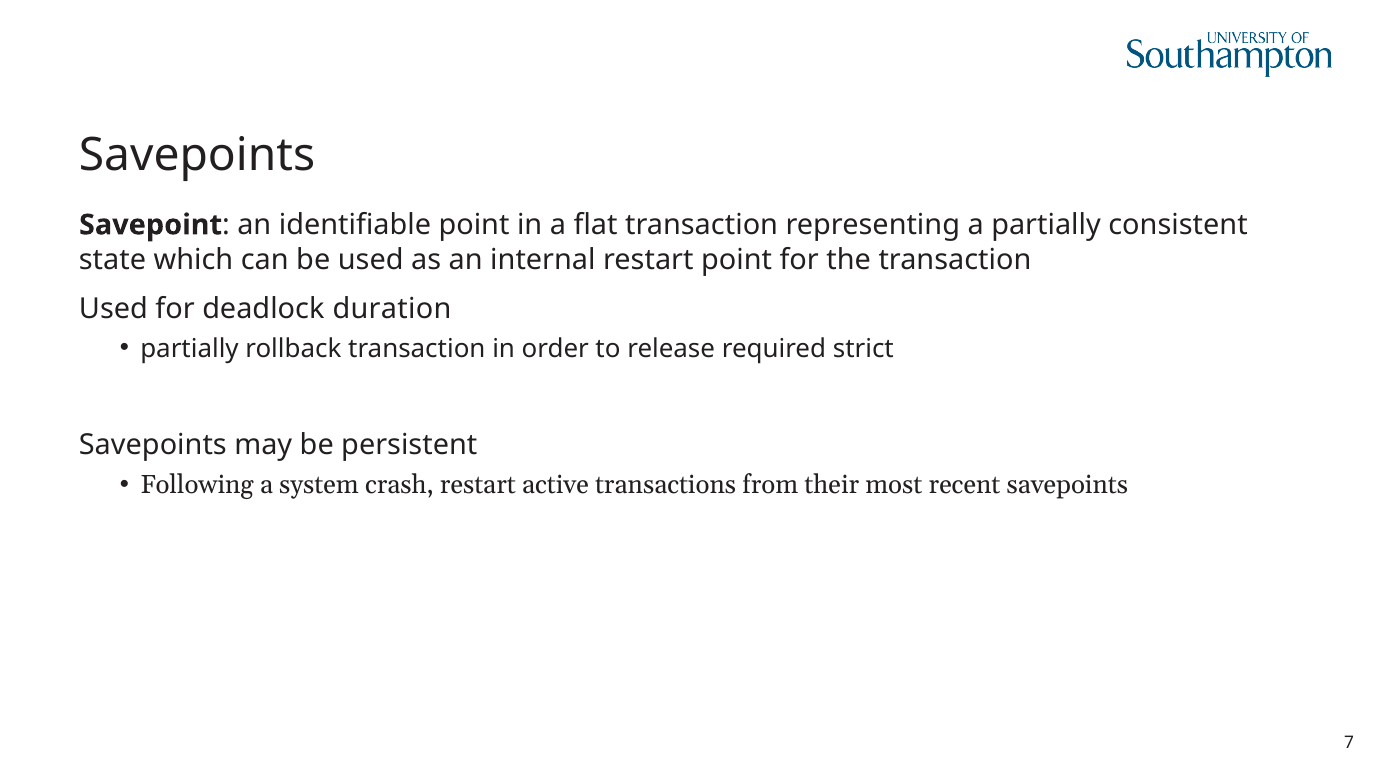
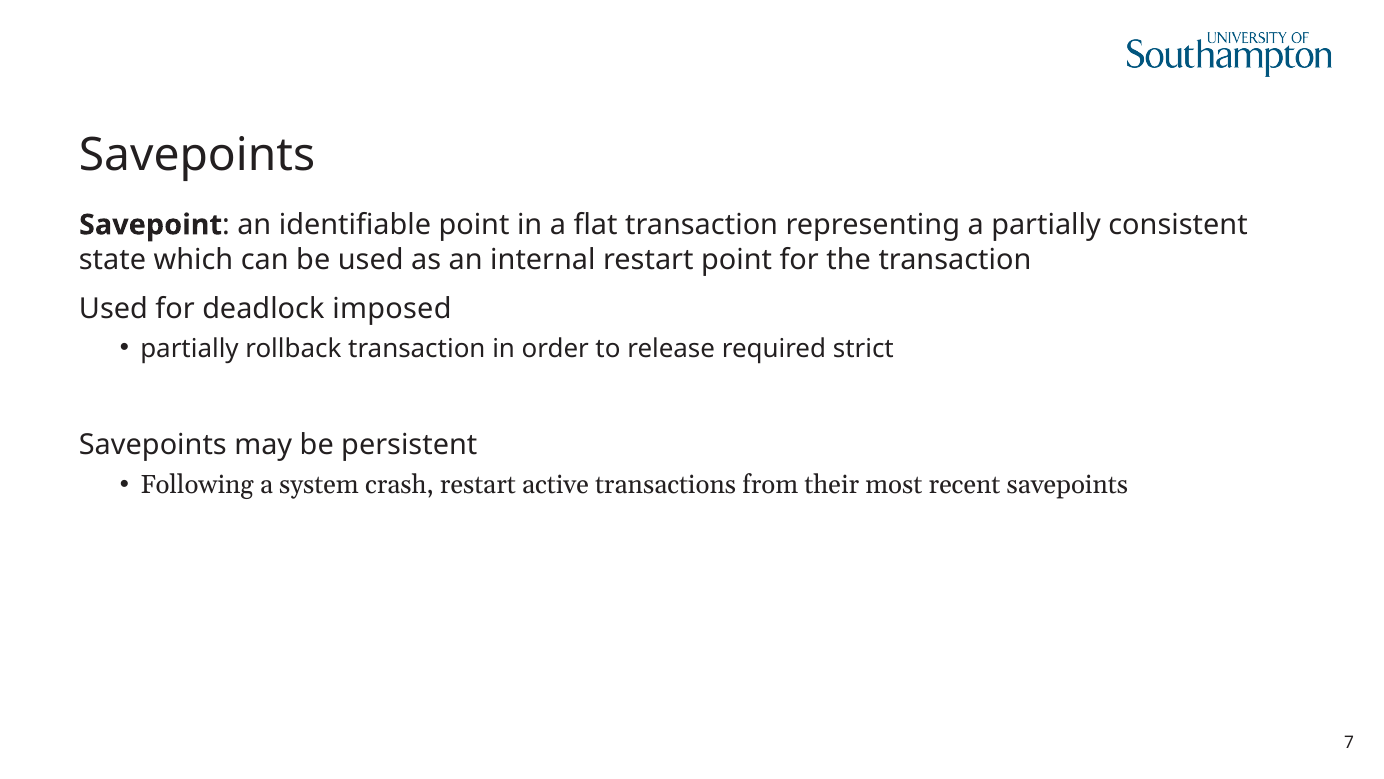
duration: duration -> imposed (392, 308)
